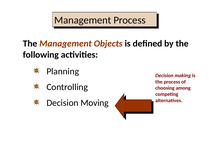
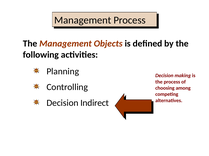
Moving: Moving -> Indirect (95, 103)
